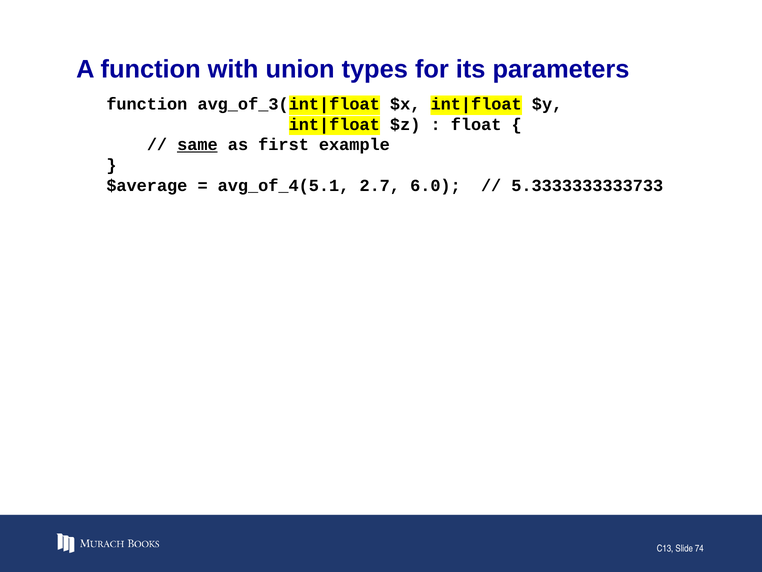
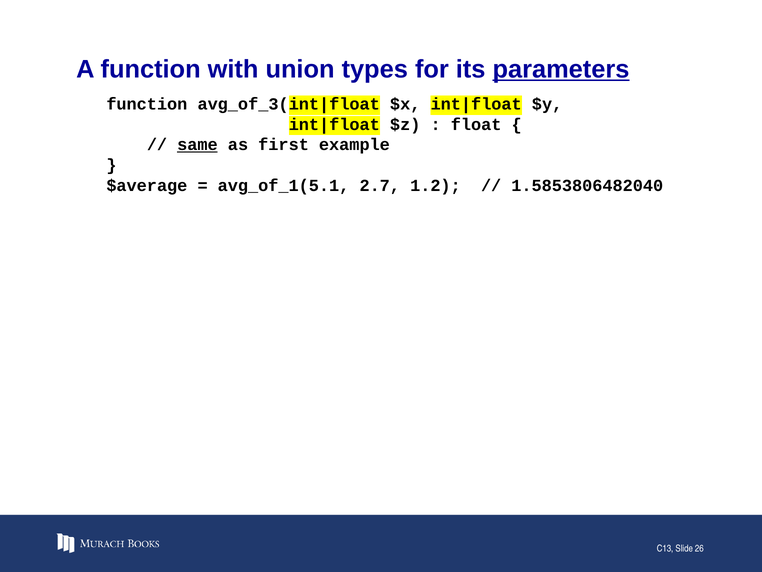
parameters underline: none -> present (561, 69)
avg_of_4(5.1: avg_of_4(5.1 -> avg_of_1(5.1 (284, 185)
6.0: 6.0 -> 1.2 (435, 185)
5.3333333333733: 5.3333333333733 -> 1.5853806482040 (587, 185)
74: 74 -> 26 (699, 548)
